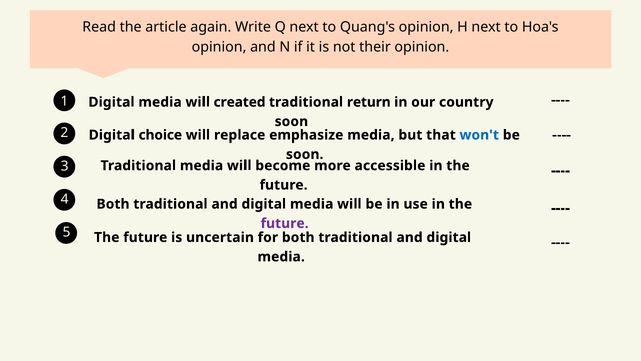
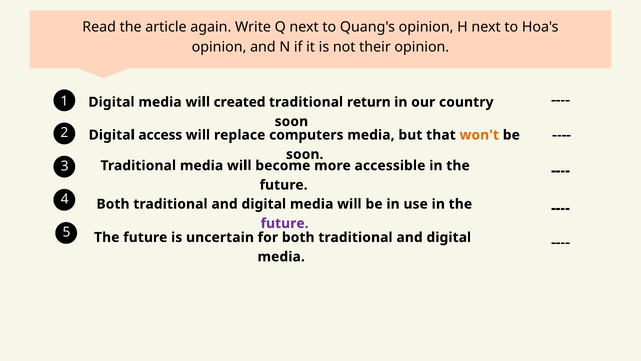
choice: choice -> access (160, 135)
emphasize: emphasize -> computers (306, 135)
won't colour: blue -> orange (479, 135)
